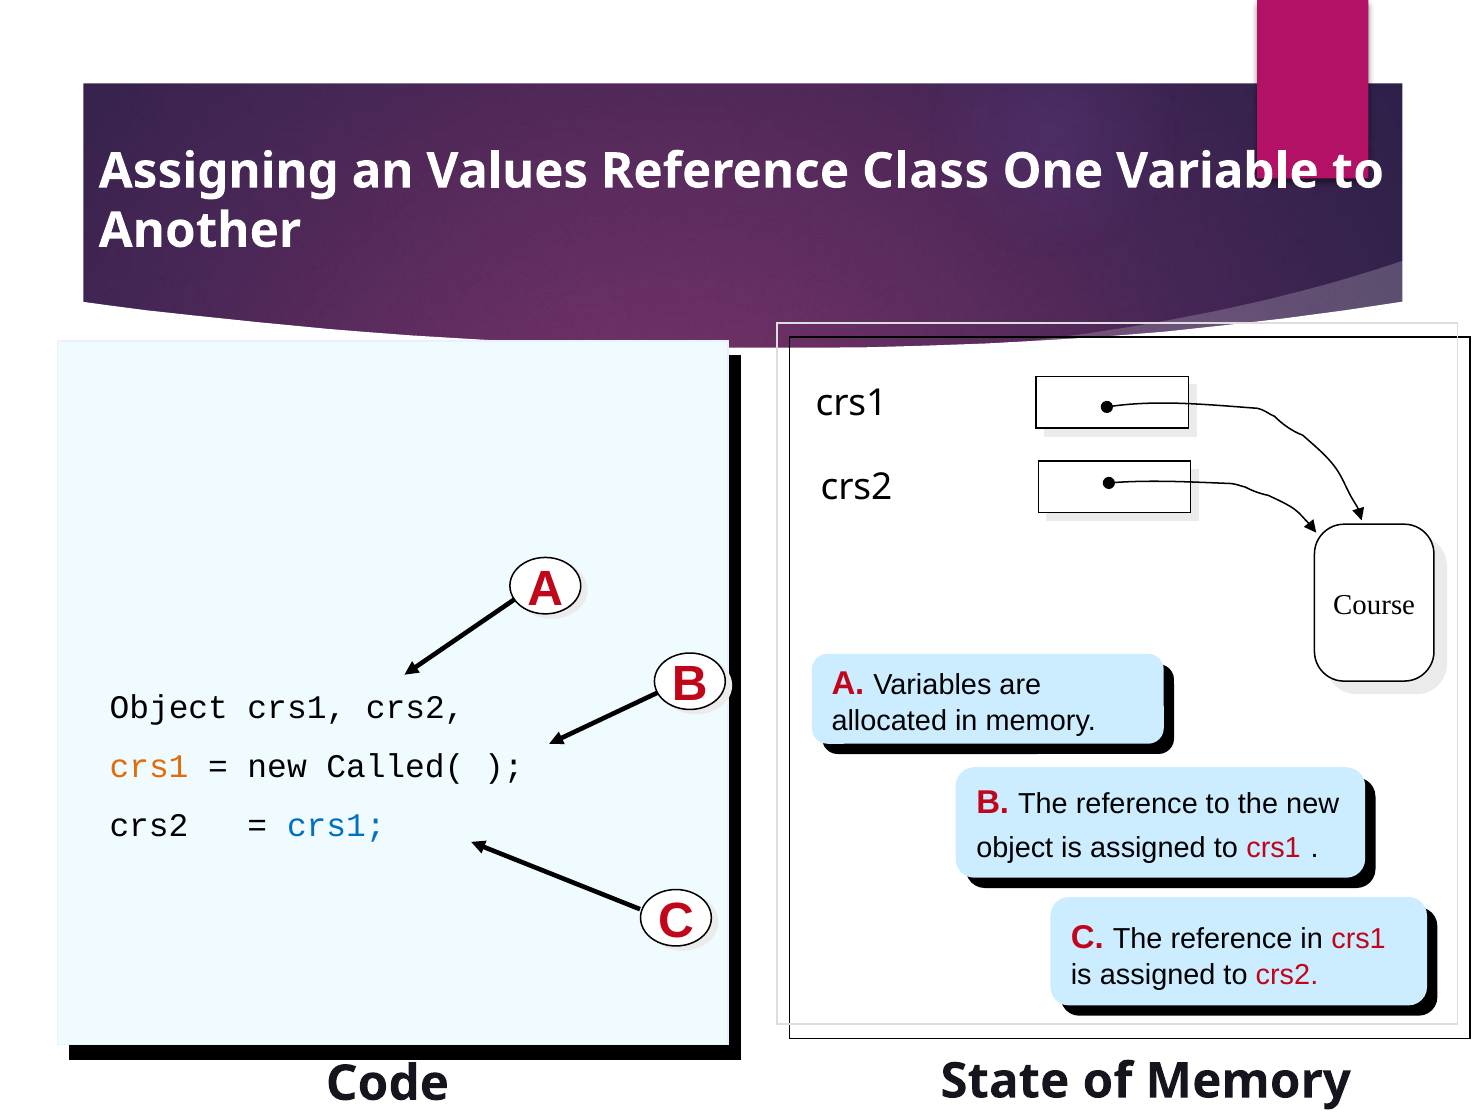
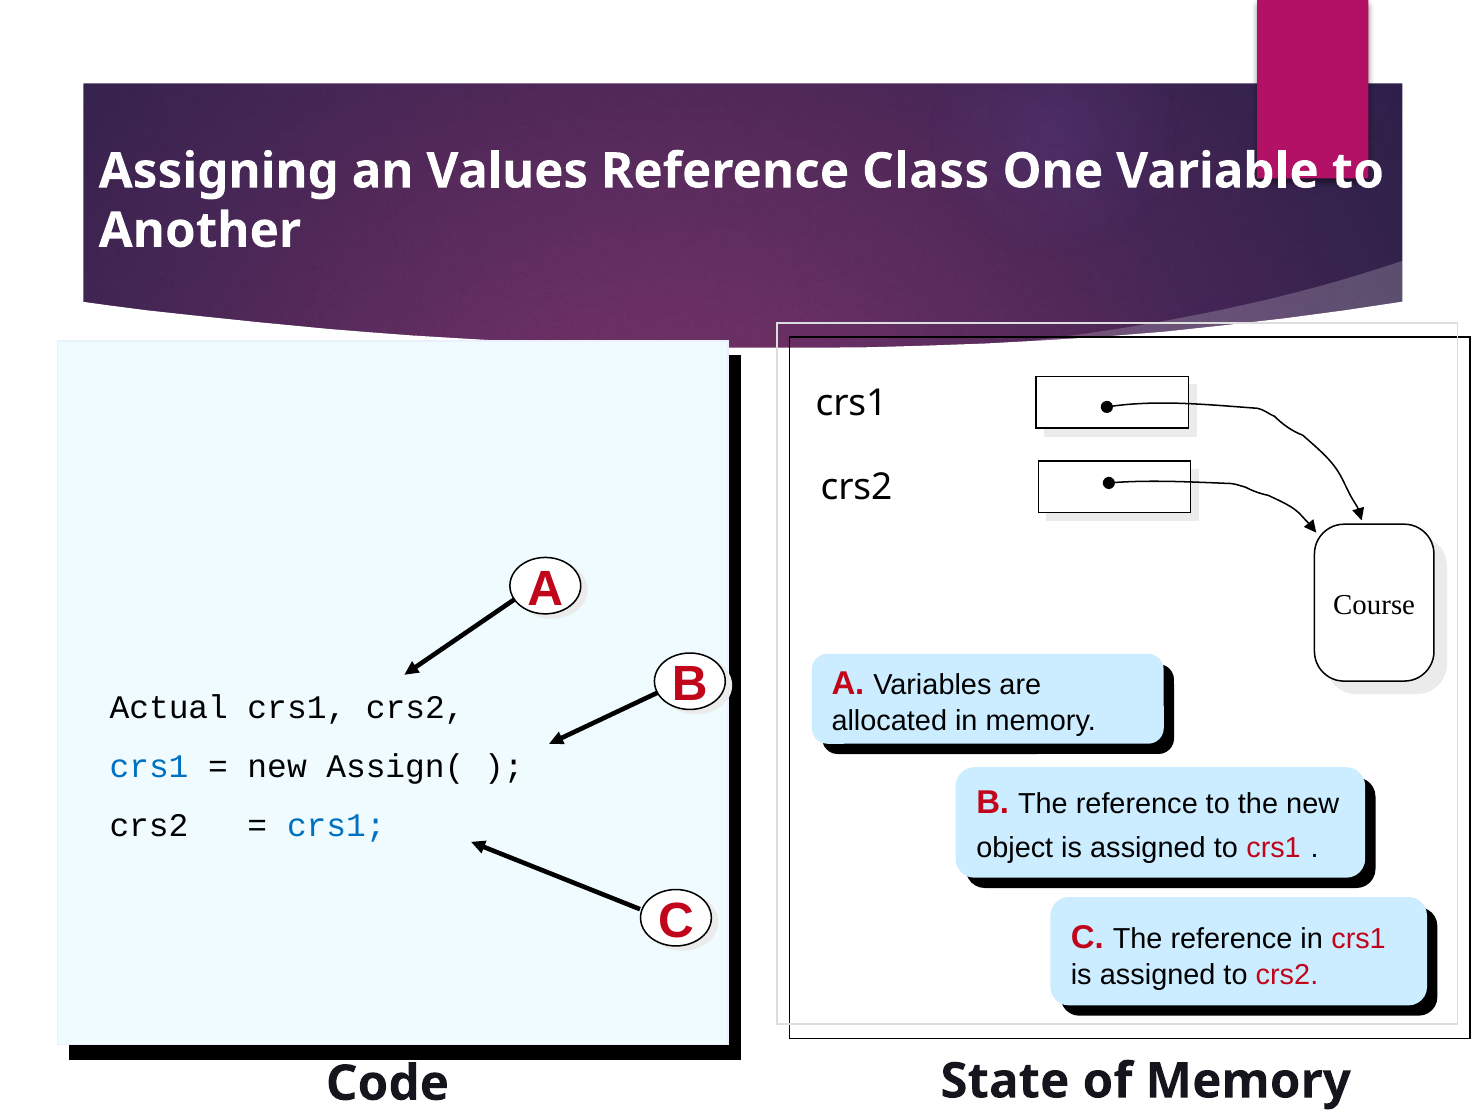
Object: Object -> Actual (169, 707)
crs1 colour: orange -> blue (149, 767)
Called(: Called( -> Assign( (395, 767)
